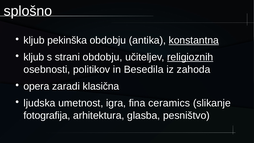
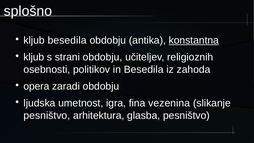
kljub pekinška: pekinška -> besedila (67, 40)
religioznih underline: present -> none (190, 57)
zaradi klasična: klasična -> obdobju (101, 86)
ceramics: ceramics -> vezenina (169, 103)
fotografija: fotografija -> pesništvo (47, 115)
